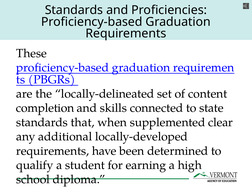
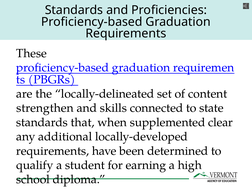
completion: completion -> strengthen (45, 108)
